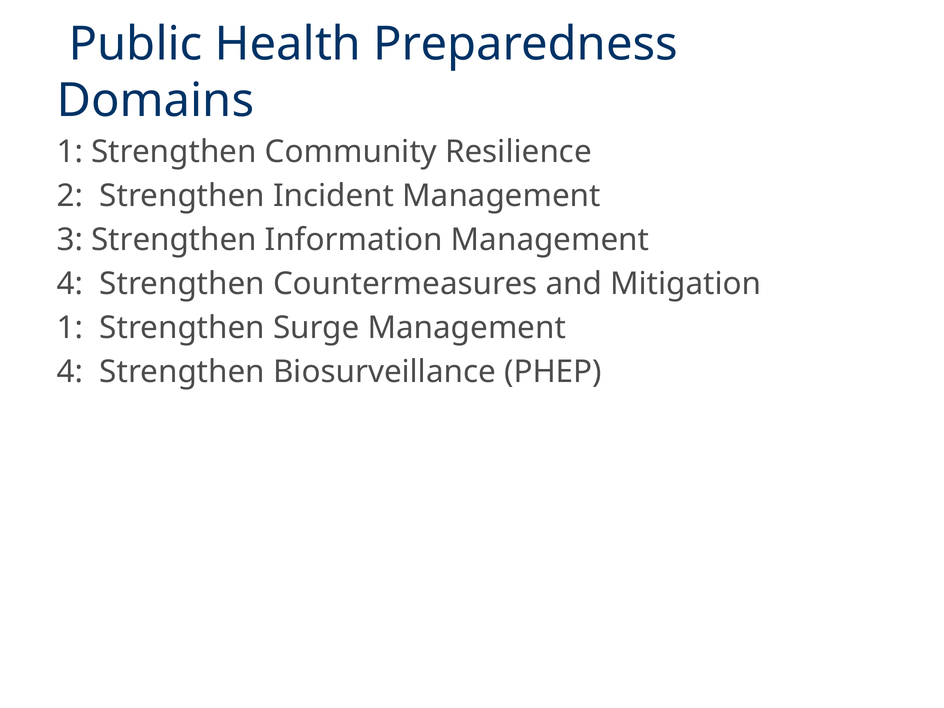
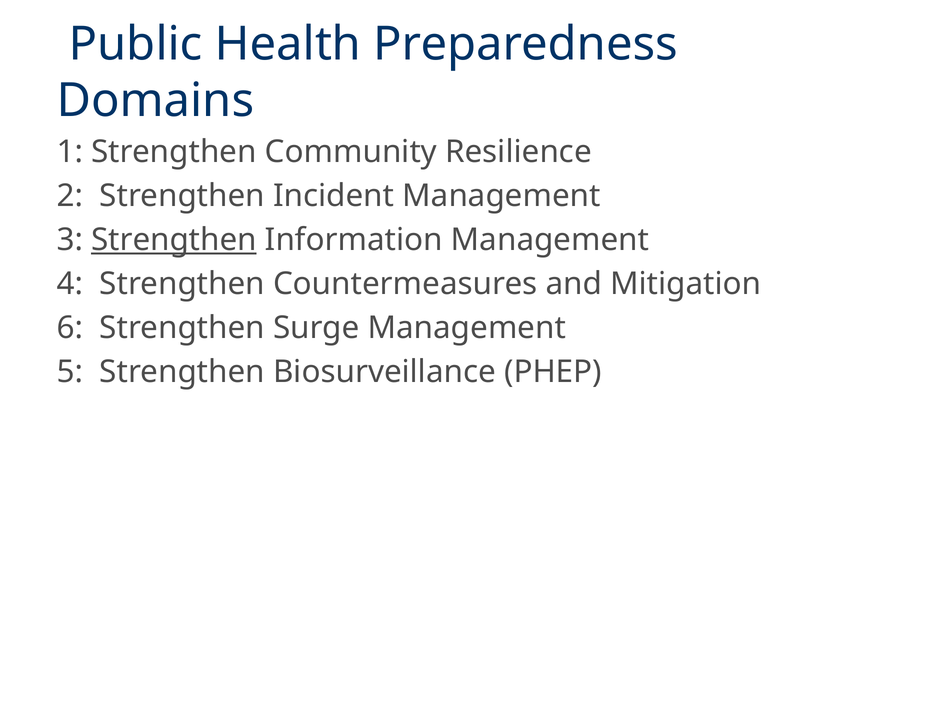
Strengthen underline: none -> present (174, 240)
1: 1 -> 6 (70, 328)
4: 4 -> 5 (70, 372)
